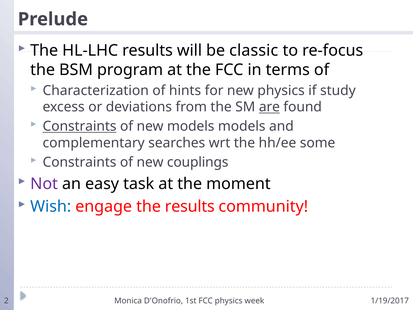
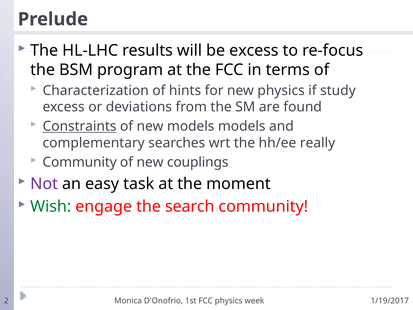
be classic: classic -> excess (254, 51)
are underline: present -> none (269, 107)
some: some -> really (318, 143)
Constraints: Constraints -> Community (80, 162)
Wish colour: blue -> green (51, 206)
the results: results -> search (190, 206)
